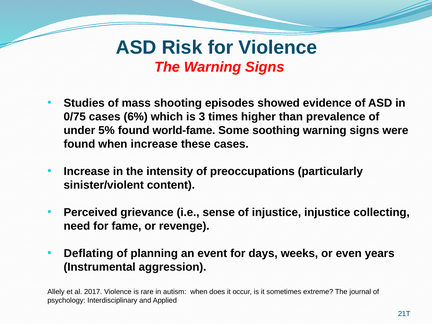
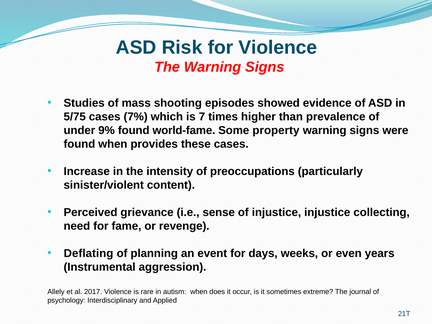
0/75: 0/75 -> 5/75 (75, 117)
6%: 6% -> 7% (136, 117)
3: 3 -> 7 (202, 117)
5%: 5% -> 9% (107, 130)
soothing: soothing -> property (276, 130)
when increase: increase -> provides (154, 144)
